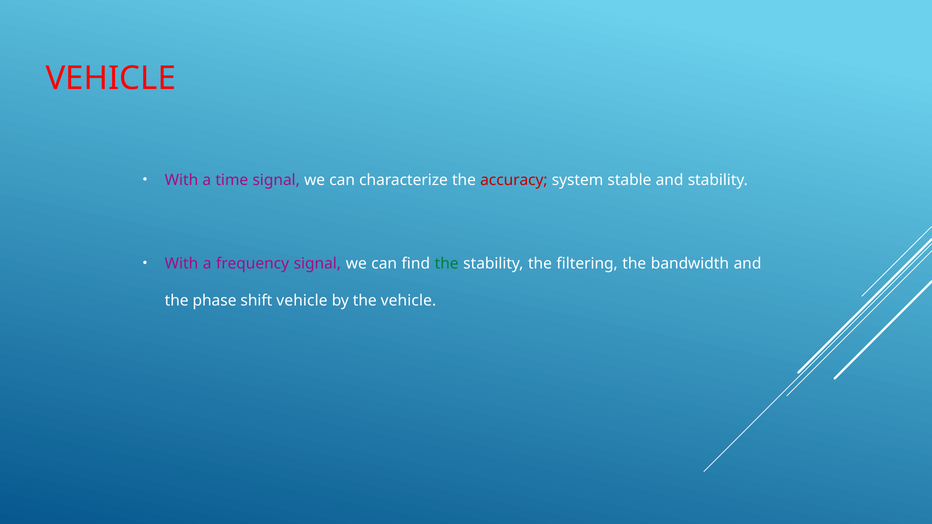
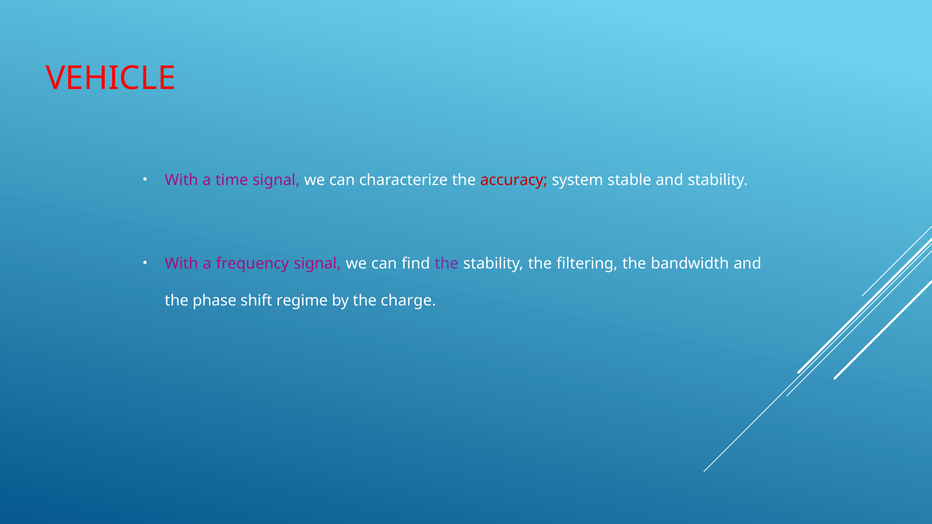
the colour: green -> purple (447, 264)
shift vehicle: vehicle -> regime (302, 301)
the vehicle: vehicle -> charge (408, 301)
